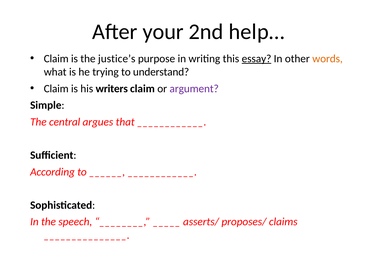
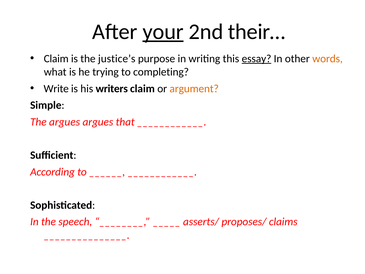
your underline: none -> present (163, 32)
help…: help… -> their… (257, 32)
understand: understand -> completing (161, 72)
Claim: Claim -> Write (56, 89)
argument colour: purple -> orange (194, 89)
The central: central -> argues (65, 122)
